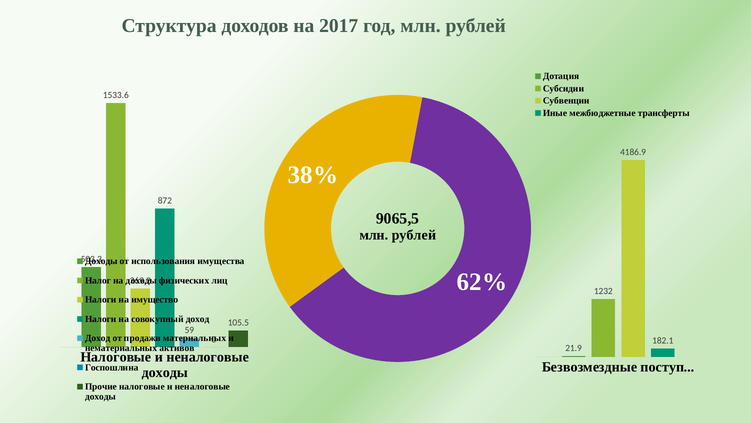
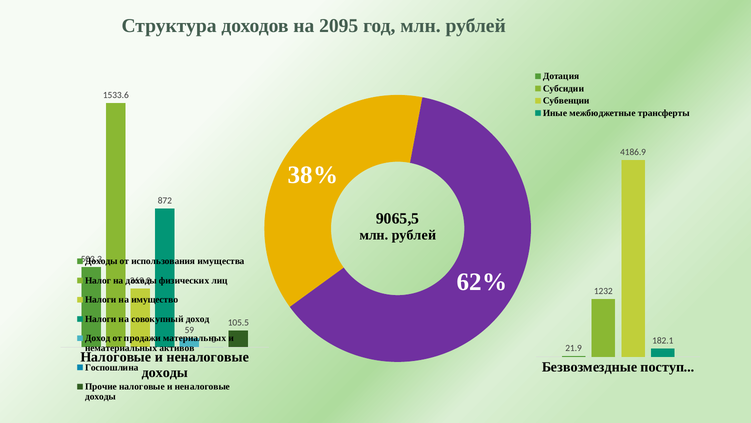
2017: 2017 -> 2095 (339, 26)
